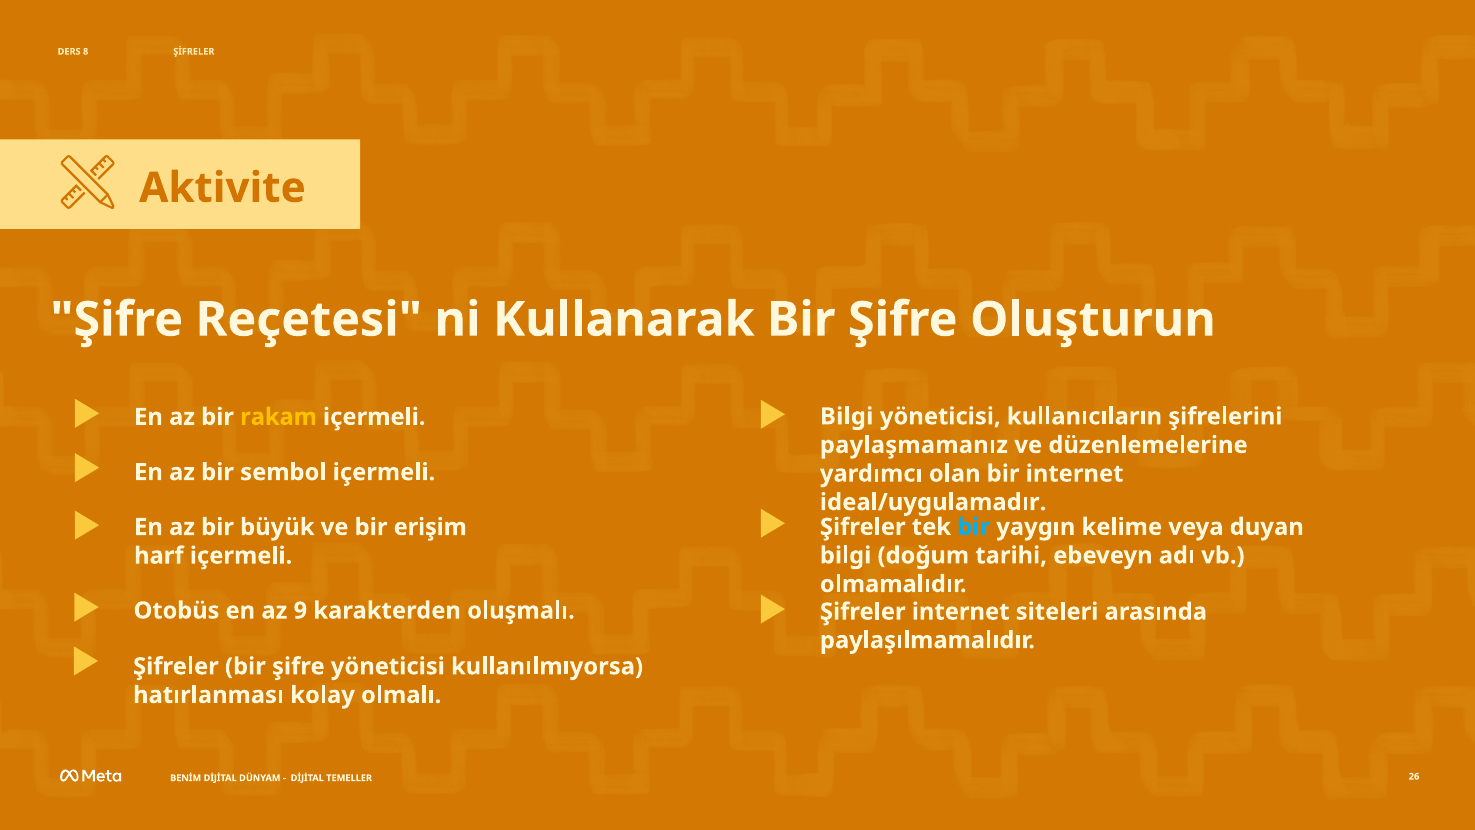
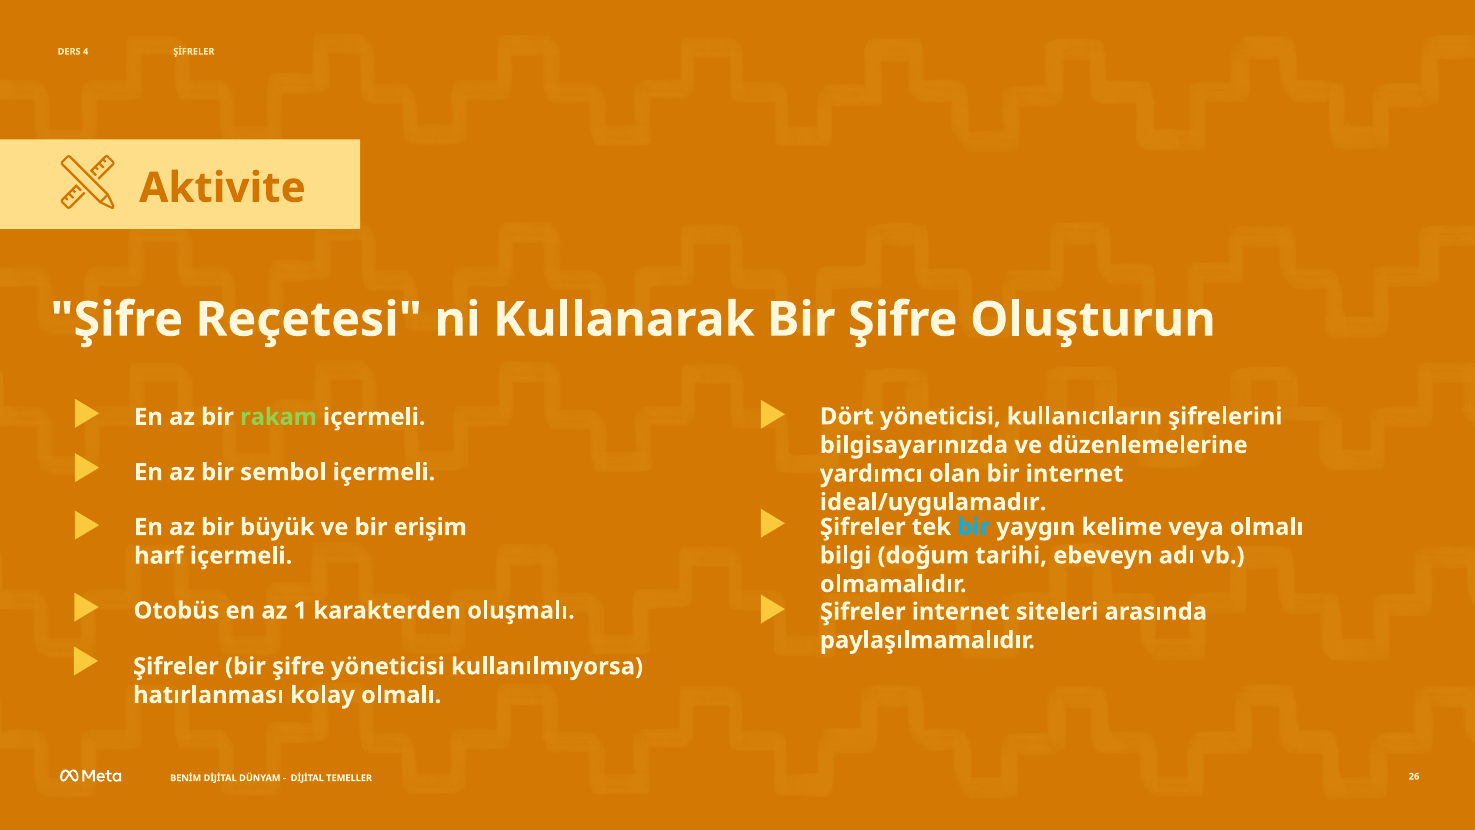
8: 8 -> 4 (86, 52)
Bilgi: Bilgi -> Dört (847, 417)
rakam colour: yellow -> light green (279, 417)
paylaşmamanız: paylaşmamanız -> bilgisayarınızda (914, 445)
veya duyan: duyan -> olmalı (1267, 527)
9: 9 -> 1 (300, 611)
